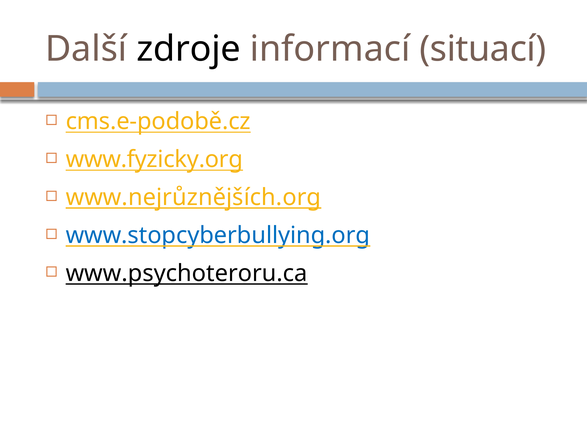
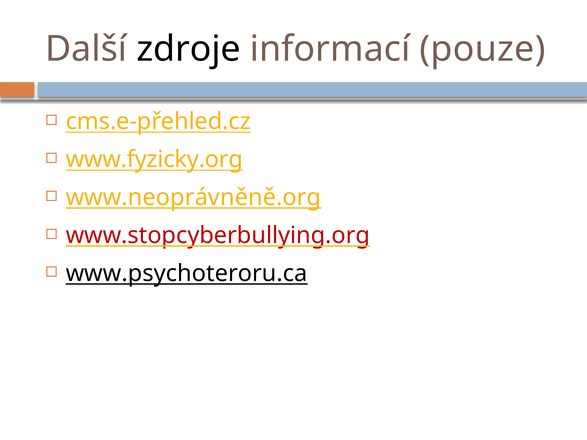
situací: situací -> pouze (483, 49)
cms.e-podobě.cz: cms.e-podobě.cz -> cms.e-přehled.cz (158, 121)
www.nejrůznějších.org: www.nejrůznějších.org -> www.neoprávněně.org (193, 197)
www.stopcyberbullying.org colour: blue -> red (218, 235)
